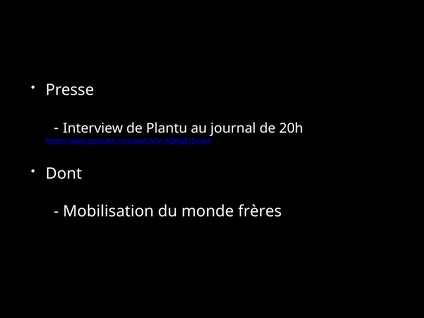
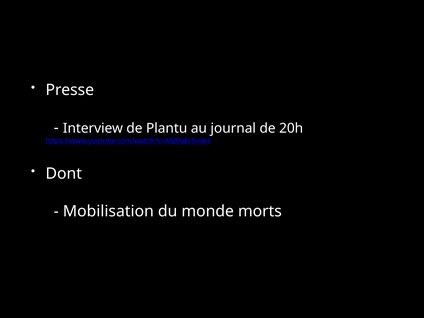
frères: frères -> morts (260, 211)
